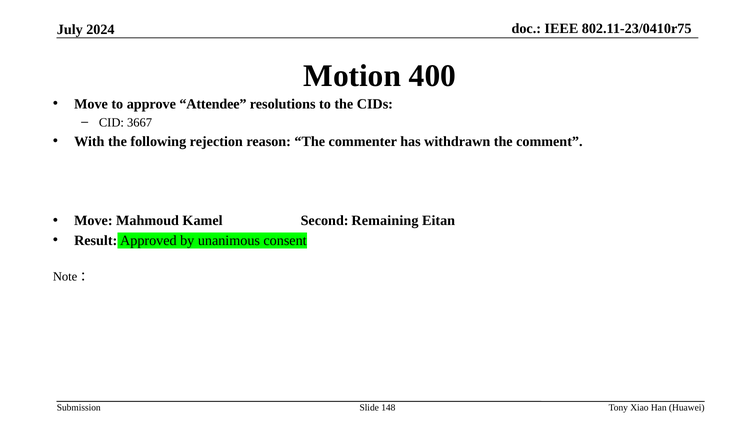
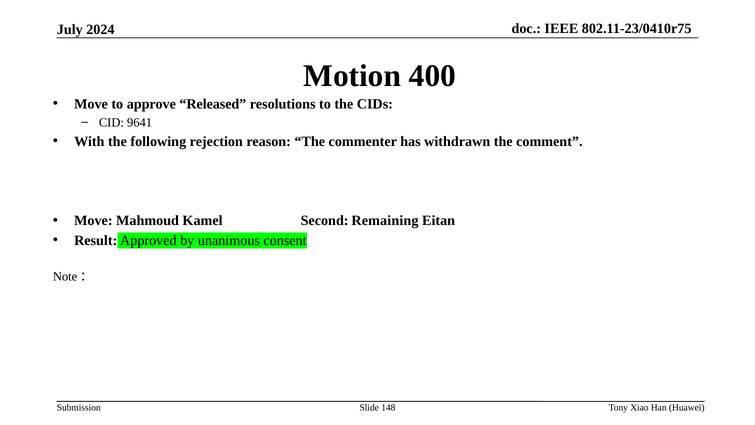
Attendee: Attendee -> Released (213, 104)
3667: 3667 -> 9641 (140, 122)
